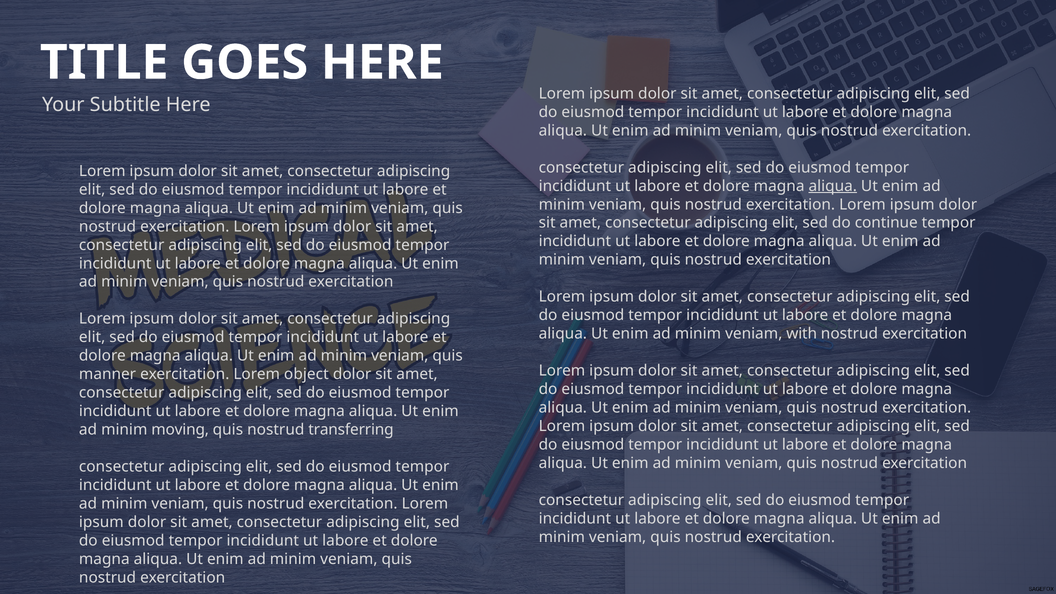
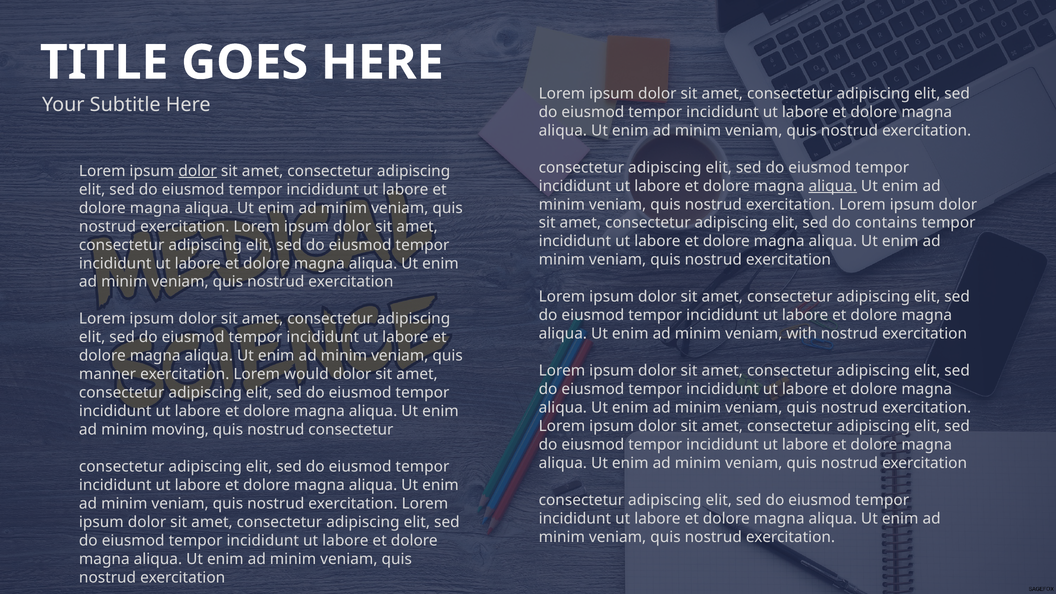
dolor underline: none -> present (198, 171)
continue: continue -> contains (886, 223)
object: object -> would (306, 374)
nostrud transferring: transferring -> consectetur (351, 430)
